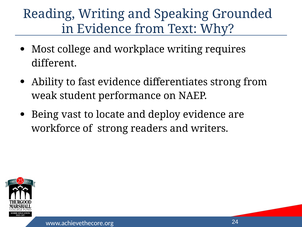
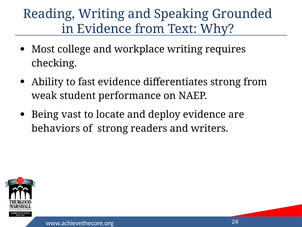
different: different -> checking (54, 63)
workforce: workforce -> behaviors (56, 128)
